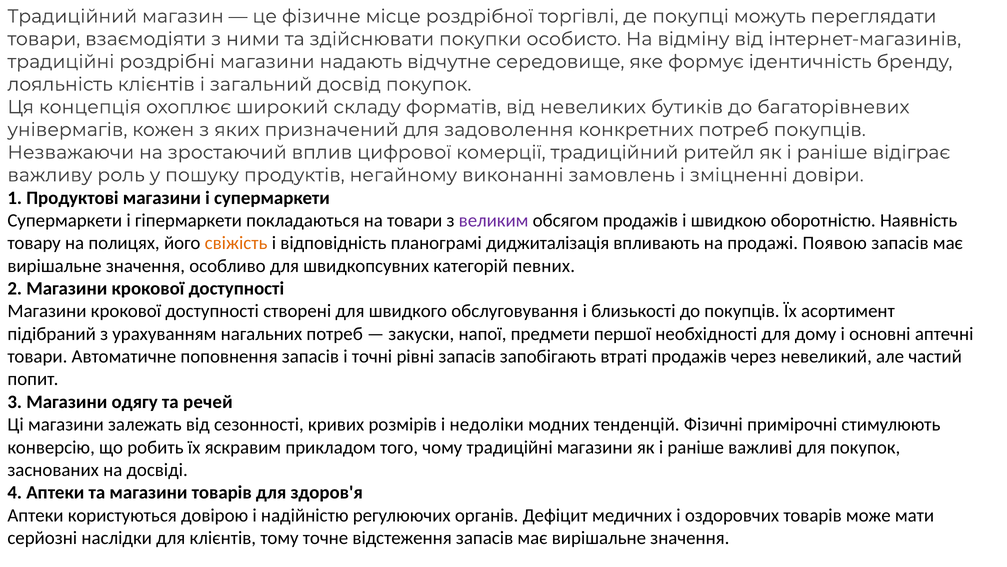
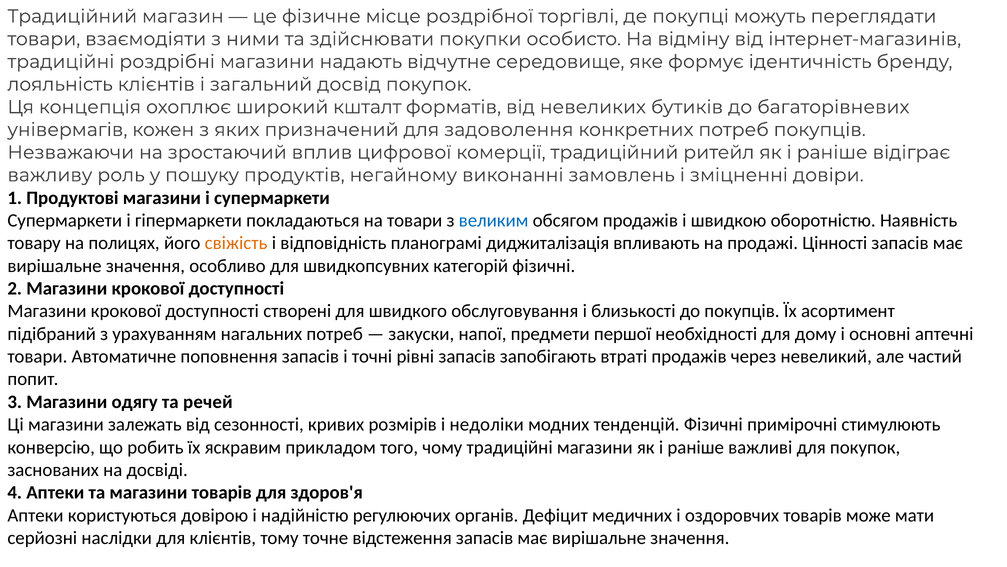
складу: складу -> кшталт (367, 107)
великим colour: purple -> blue (494, 220)
Появою: Появою -> Цінності (835, 243)
категорій певних: певних -> фізичні (544, 266)
